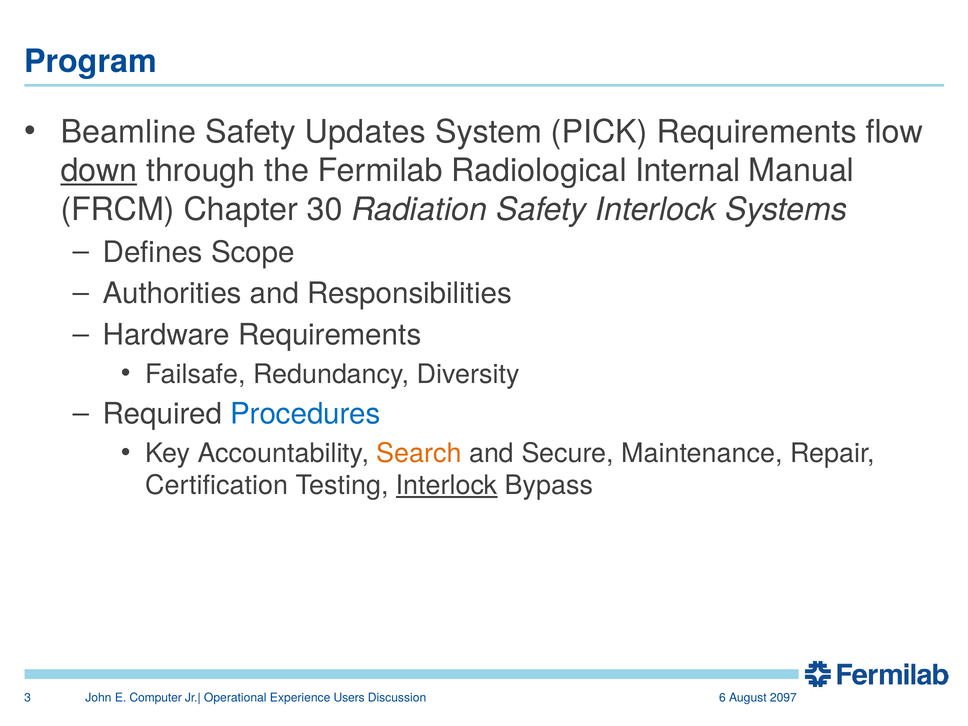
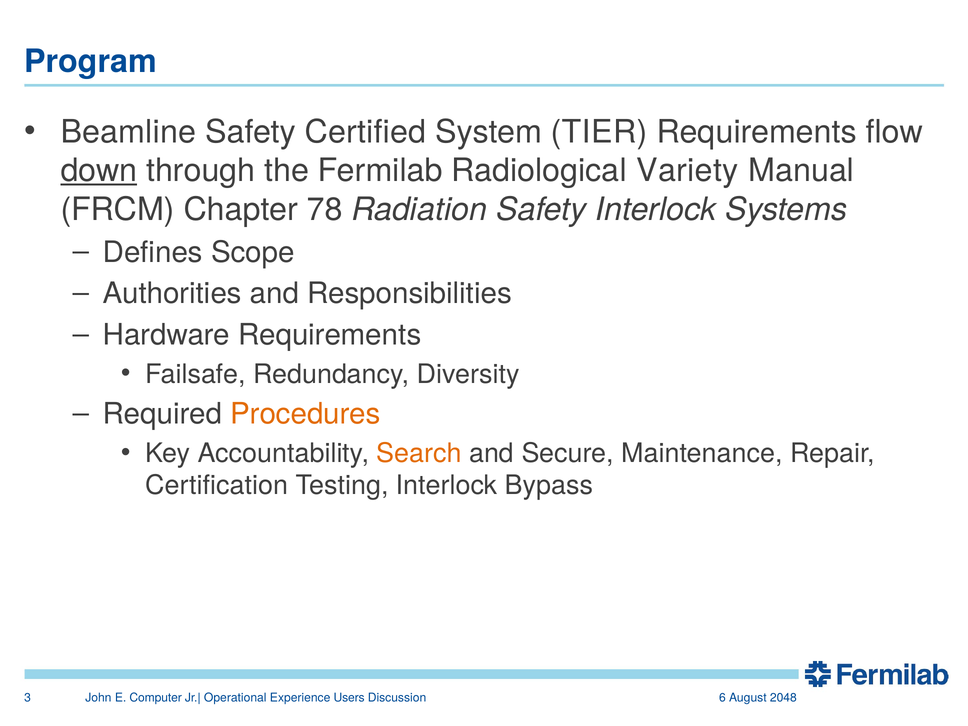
Updates: Updates -> Certified (365, 132)
PICK: PICK -> TIER (599, 132)
Internal: Internal -> Variety (687, 171)
30: 30 -> 78 (325, 209)
Procedures colour: blue -> orange (305, 414)
Interlock underline: present -> none (447, 485)
2097: 2097 -> 2048 (783, 698)
